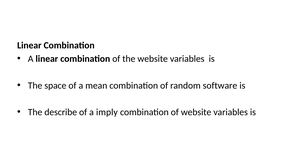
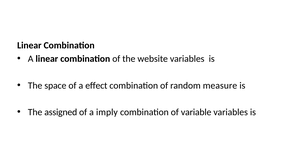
mean: mean -> effect (96, 85)
software: software -> measure (220, 85)
describe: describe -> assigned (61, 112)
of website: website -> variable (196, 112)
